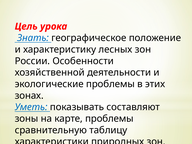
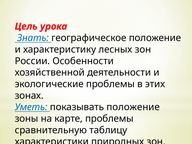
показывать составляют: составляют -> положение (133, 107)
